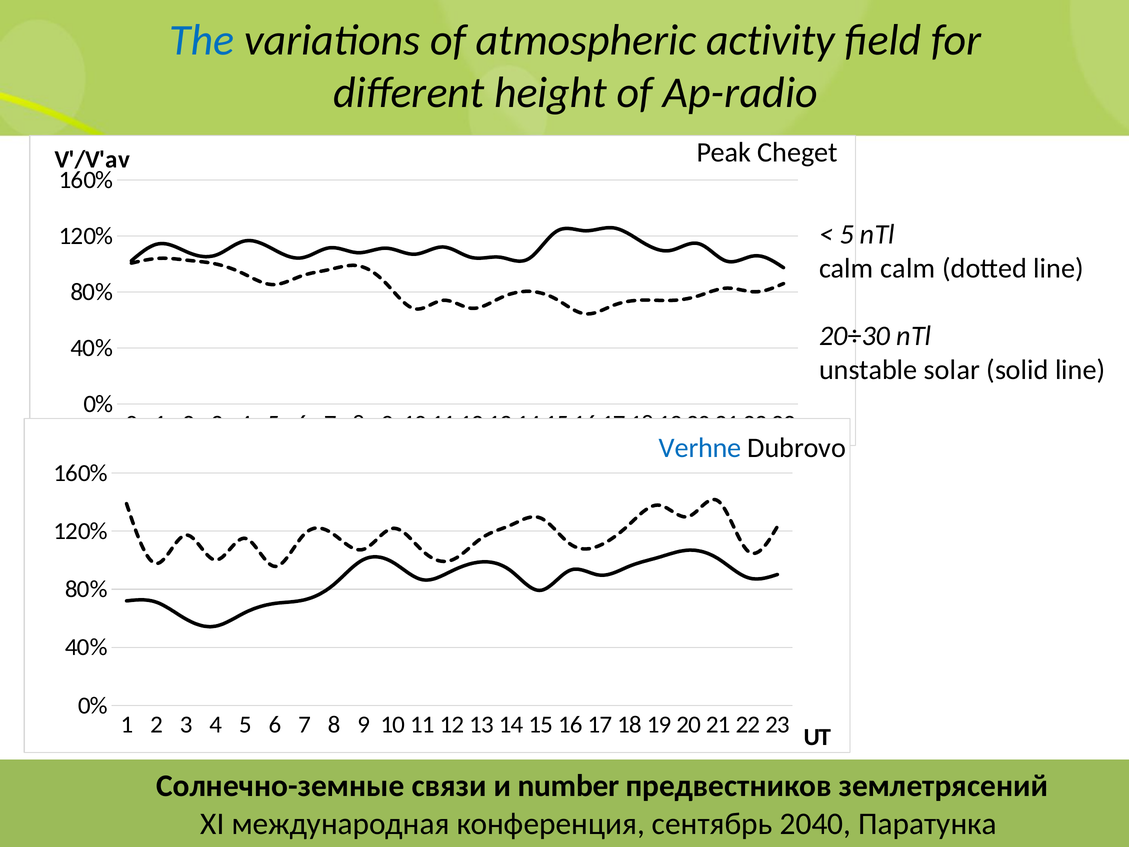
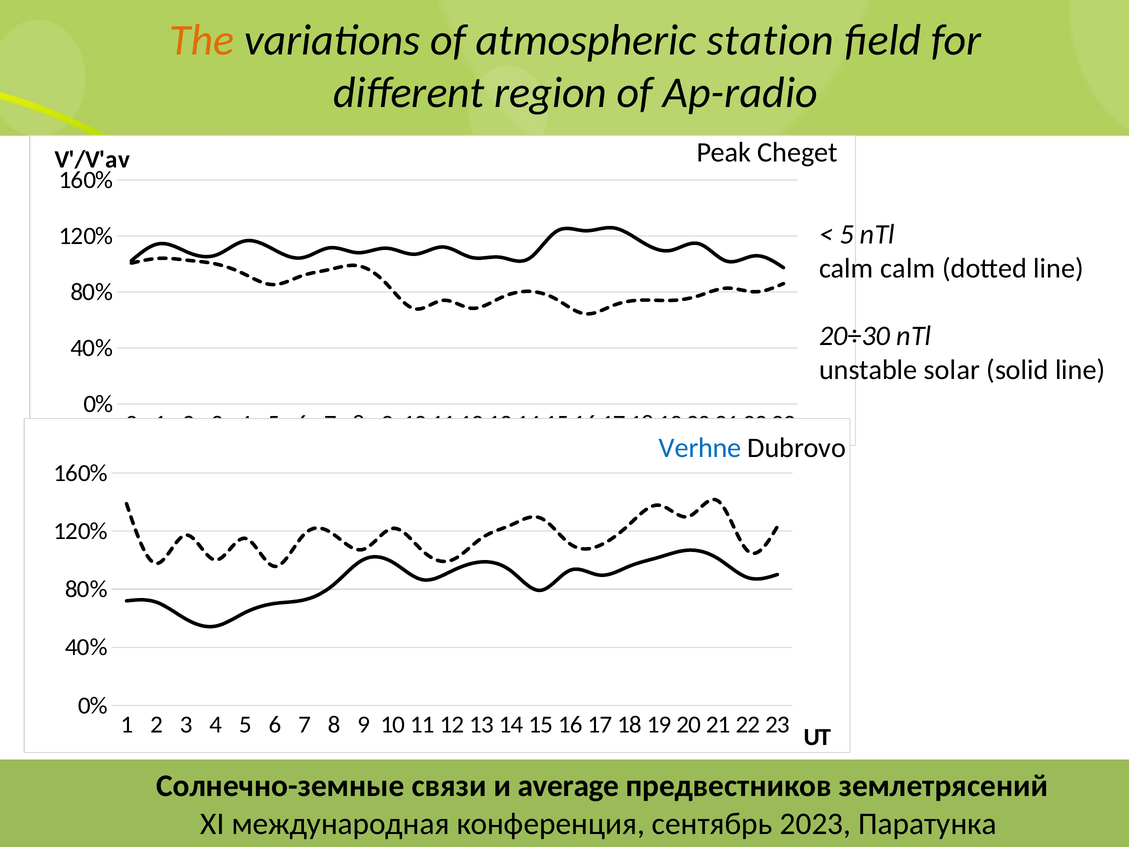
The colour: blue -> orange (202, 40)
activity: activity -> station (770, 40)
height: height -> region (551, 93)
number: number -> average (569, 786)
2040: 2040 -> 2023 (815, 824)
